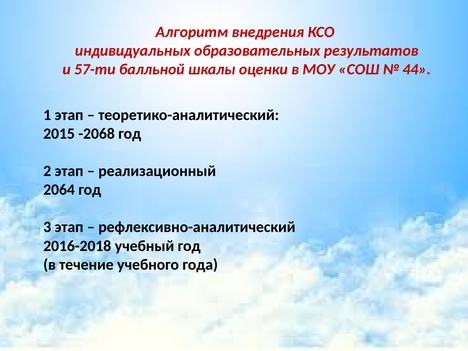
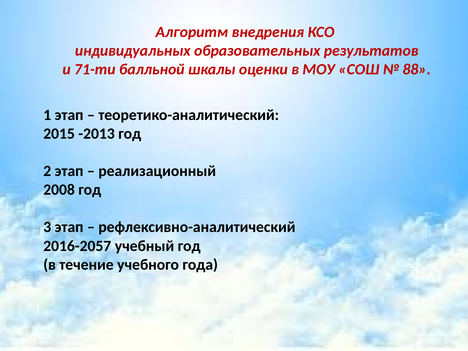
57-ти: 57-ти -> 71-ти (95, 69)
44: 44 -> 88 (417, 69)
-2068: -2068 -> -2013 (97, 134)
2064: 2064 -> 2008 (59, 190)
2016-2018: 2016-2018 -> 2016-2057 (77, 246)
